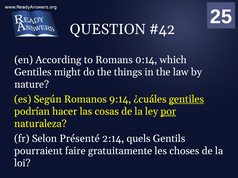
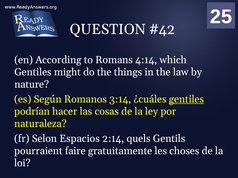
0:14: 0:14 -> 4:14 (146, 60)
9:14: 9:14 -> 3:14 (120, 99)
por underline: present -> none (168, 112)
Présenté: Présenté -> Espacios (80, 139)
